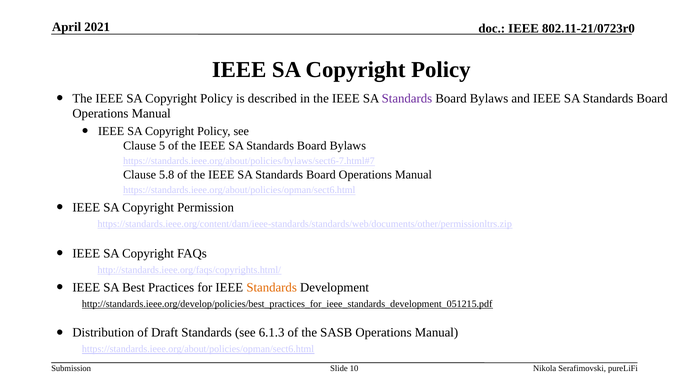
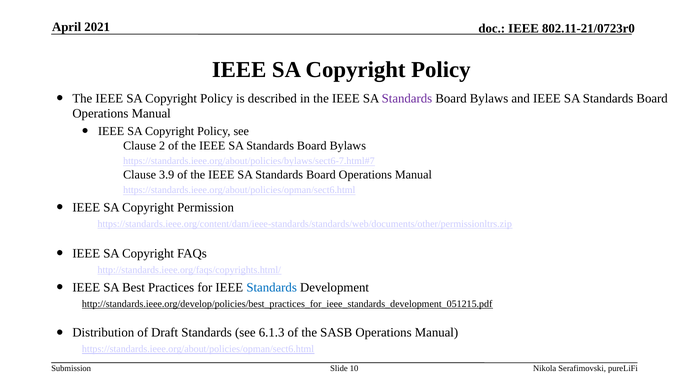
5: 5 -> 2 (162, 146)
5.8: 5.8 -> 3.9 (167, 175)
Standards colour: orange -> blue (272, 288)
